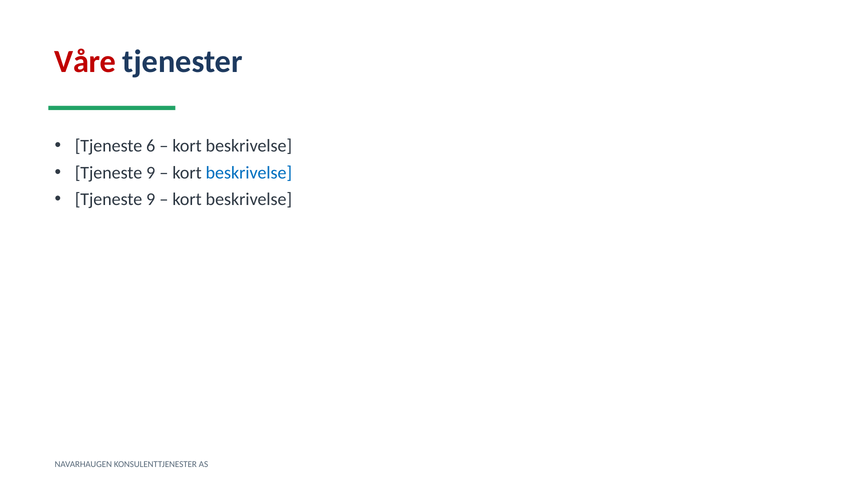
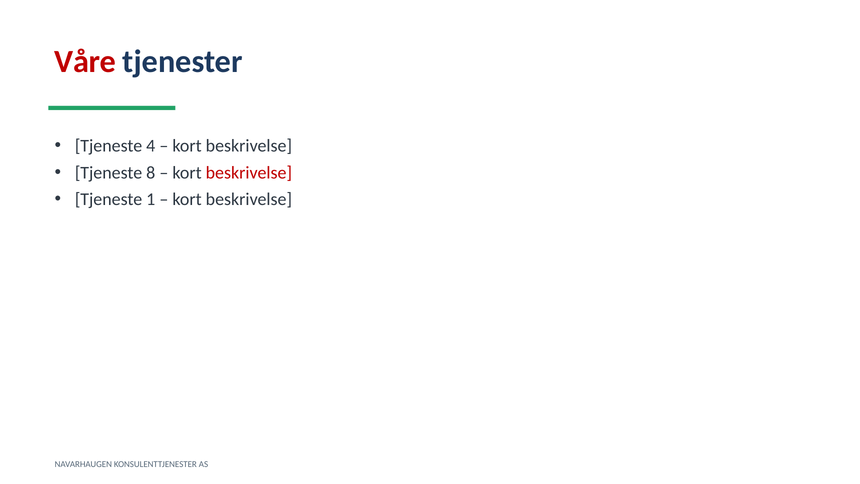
6: 6 -> 4 (151, 146)
9: 9 -> 8 (151, 173)
beskrivelse colour: blue -> red (249, 173)
9: 9 -> 1 (151, 199)
